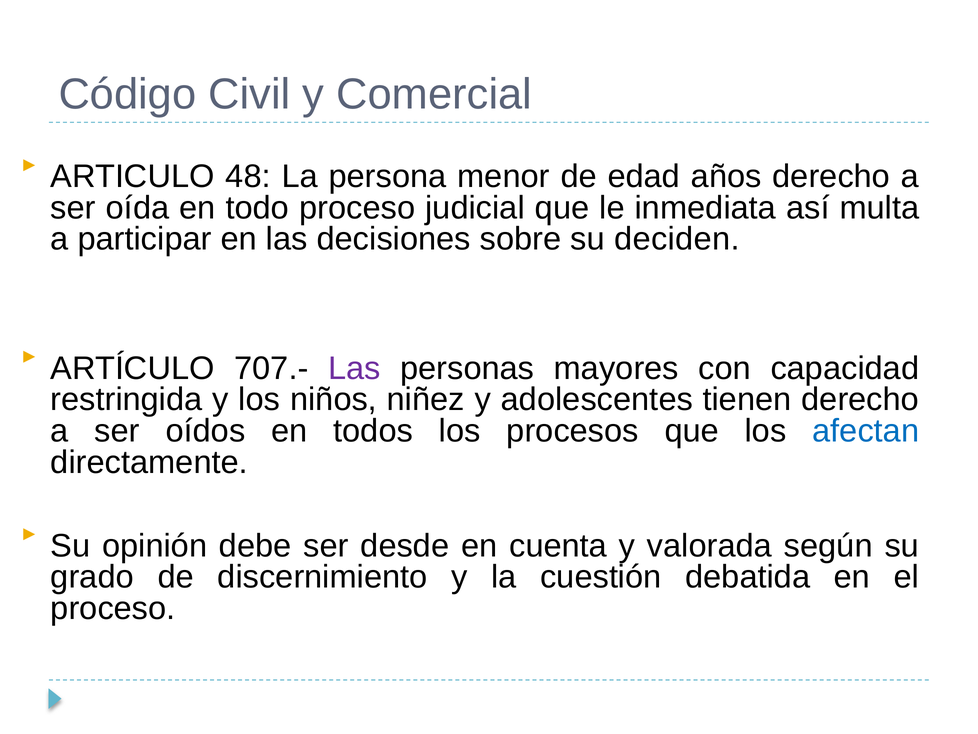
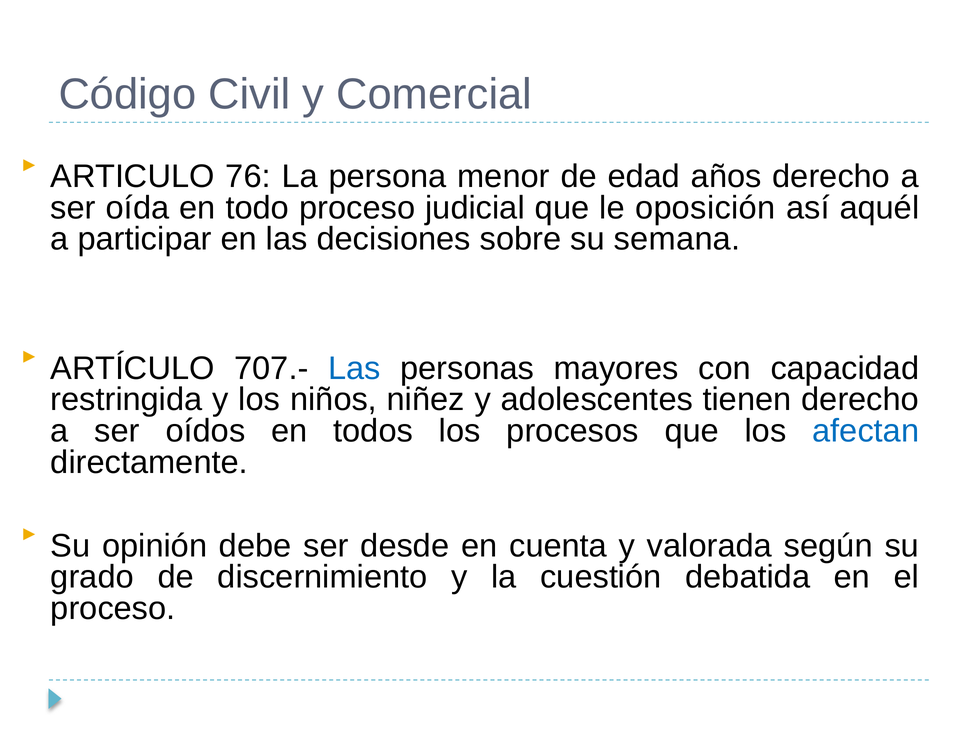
48: 48 -> 76 (248, 176)
inmediata: inmediata -> oposición (705, 208)
multa: multa -> aquél (879, 208)
deciden: deciden -> semana (677, 239)
Las colour: purple -> blue (354, 368)
